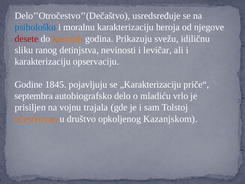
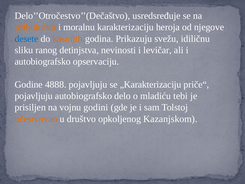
psihološku colour: blue -> orange (35, 27)
desete colour: red -> blue (27, 39)
karakterizaciju: karakterizaciju -> autobiografsko (43, 62)
1845: 1845 -> 4888 (56, 84)
septembra: septembra -> pojavljuju (34, 96)
vrlo: vrlo -> tebi (181, 96)
trajala: trajala -> godini (96, 107)
